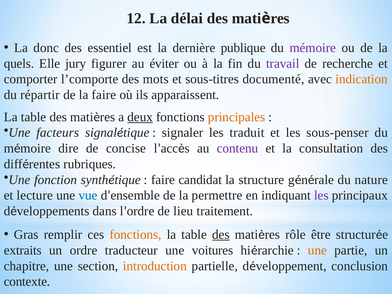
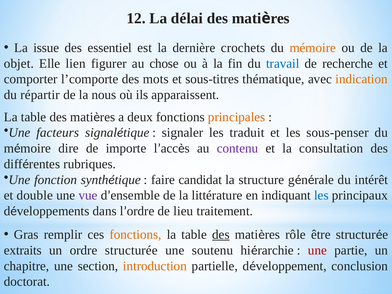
donc: donc -> issue (46, 48)
publique: publique -> crochets (243, 48)
mémoire colour: purple -> orange (313, 48)
quels: quels -> objet (19, 63)
jury: jury -> lien (76, 63)
éviter: éviter -> chose (164, 63)
travail colour: purple -> blue (283, 63)
documenté: documenté -> thématique (273, 79)
la faire: faire -> nous (104, 95)
deux underline: present -> none (140, 117)
concise: concise -> importe (126, 148)
nature: nature -> intérêt (371, 180)
lecture: lecture -> double (35, 195)
vue colour: blue -> purple (88, 195)
permettre: permettre -> littérature (217, 195)
les colour: purple -> blue (321, 195)
ordre traducteur: traducteur -> structurée (131, 250)
voitures: voitures -> soutenu (212, 250)
une colour: orange -> red (317, 250)
contexte: contexte -> doctorat (27, 282)
